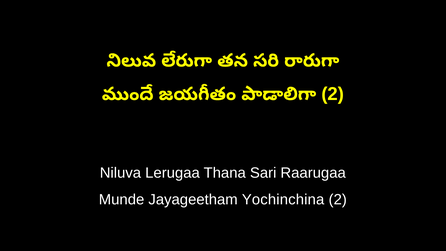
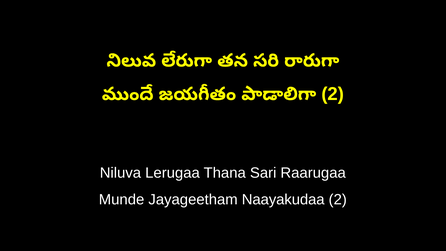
Yochinchina: Yochinchina -> Naayakudaa (283, 199)
